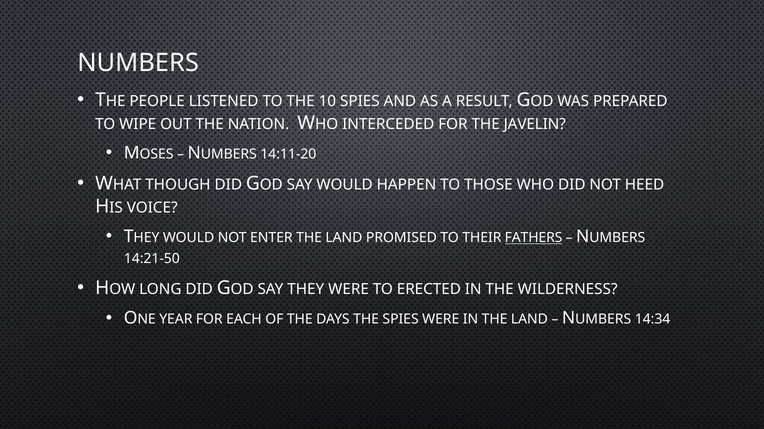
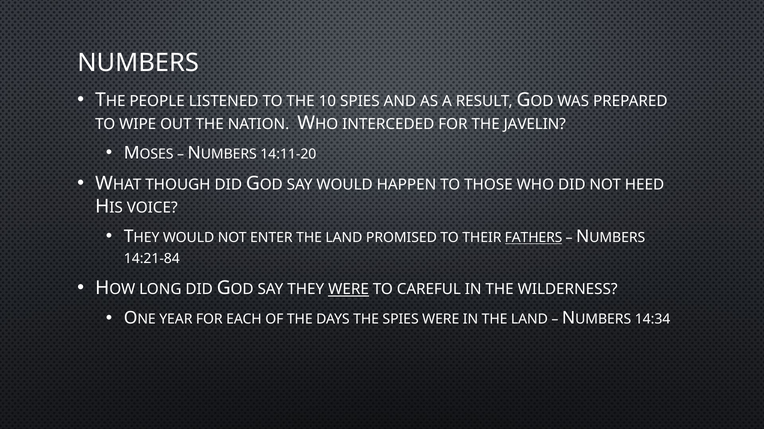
14:21-50: 14:21-50 -> 14:21-84 (152, 259)
WERE underline: none -> present (349, 290)
ERECTED: ERECTED -> CAREFUL (429, 290)
